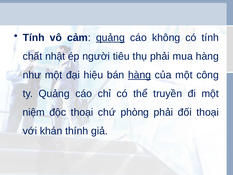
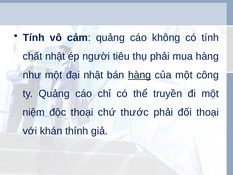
quảng underline: present -> none (110, 38)
đại hiệu: hiệu -> nhật (93, 75)
phòng: phòng -> thước (135, 112)
